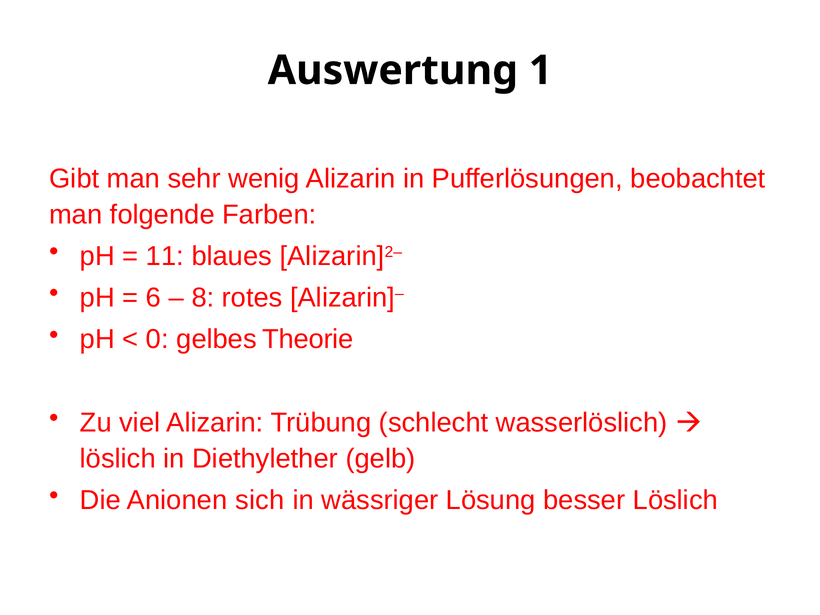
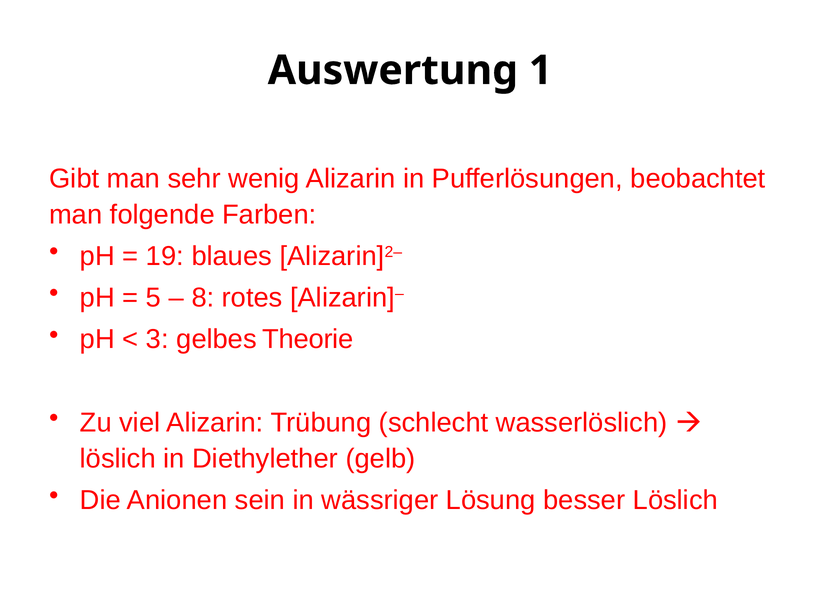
11: 11 -> 19 (165, 256)
6: 6 -> 5 (154, 298)
0: 0 -> 3 (157, 339)
sich: sich -> sein (260, 500)
